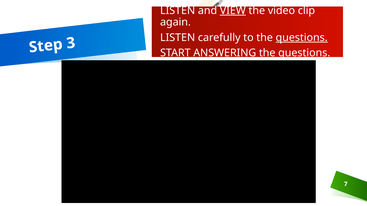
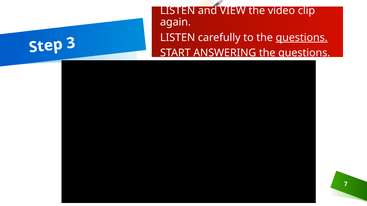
VIEW underline: present -> none (233, 11)
